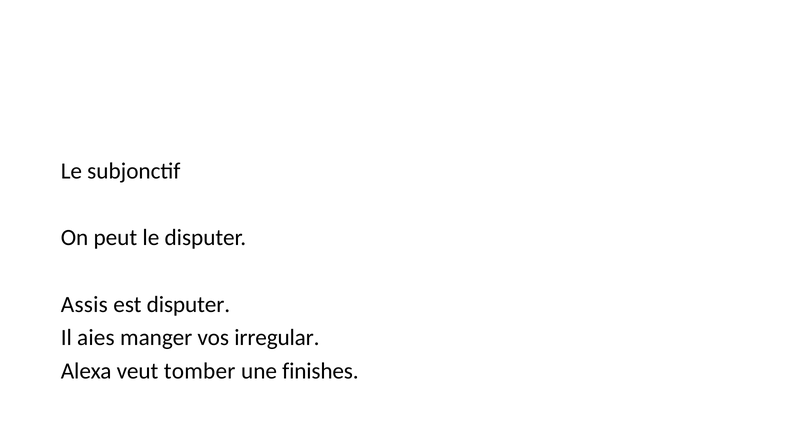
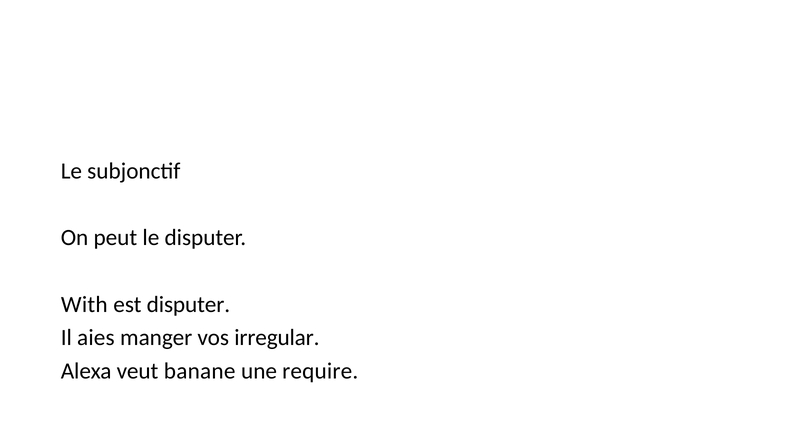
Assis: Assis -> With (84, 305)
tomber: tomber -> banane (200, 371)
finishes: finishes -> require (320, 371)
